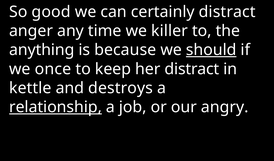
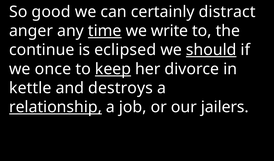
time underline: none -> present (105, 31)
killer: killer -> write (170, 31)
anything: anything -> continue (42, 50)
because: because -> eclipsed (125, 50)
keep underline: none -> present (113, 69)
her distract: distract -> divorce (192, 69)
angry: angry -> jailers (225, 107)
